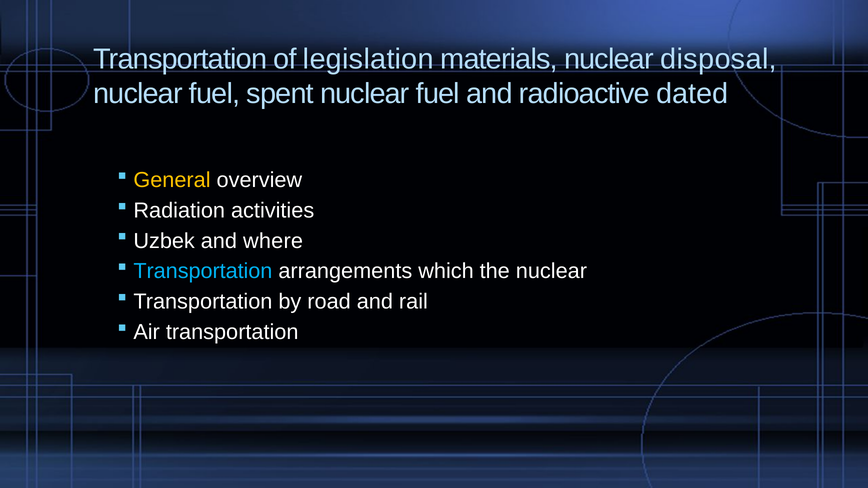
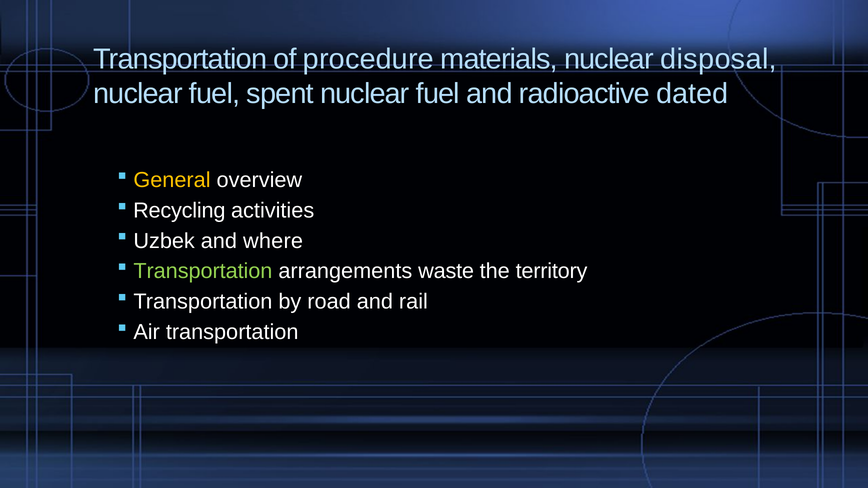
legislation: legislation -> procedure (368, 59)
Radiation: Radiation -> Recycling (179, 211)
Transportation colour: light blue -> light green (203, 271)
which: which -> waste (446, 271)
the nuclear: nuclear -> territory (552, 271)
